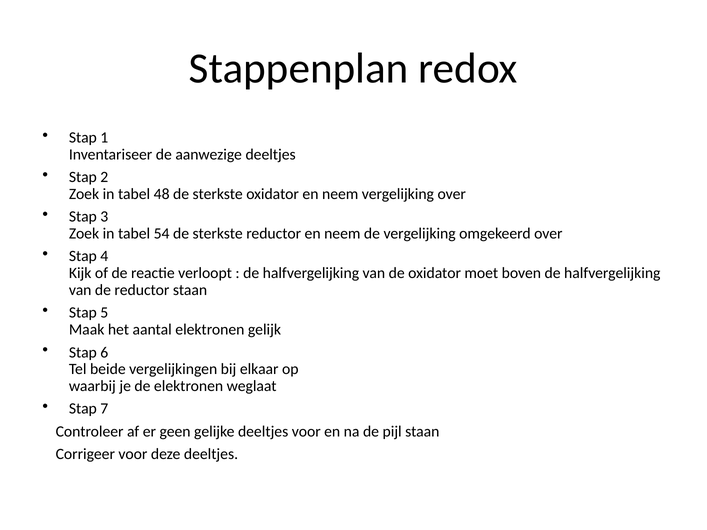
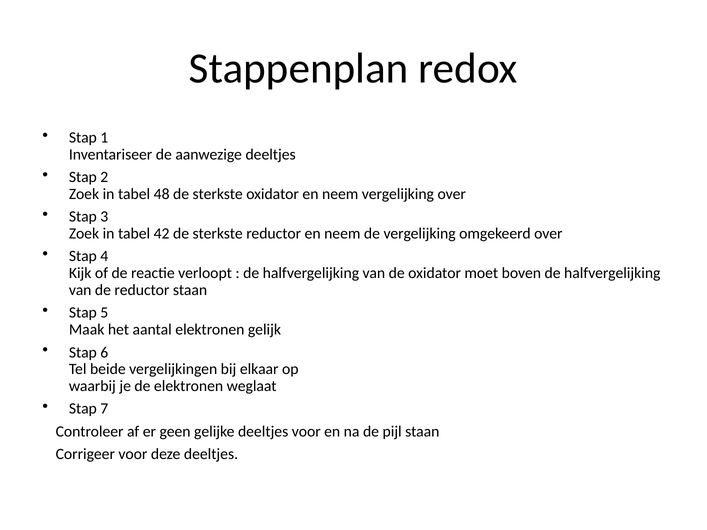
54: 54 -> 42 (162, 234)
